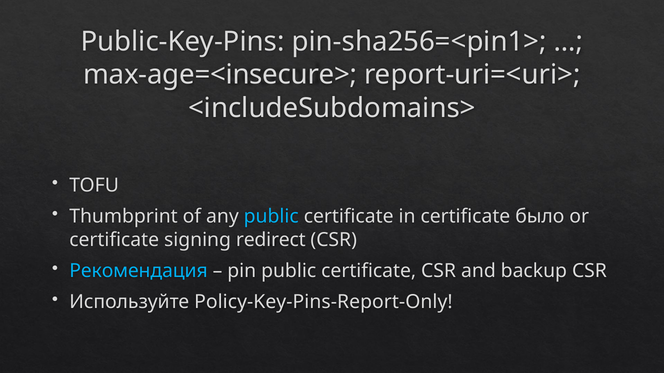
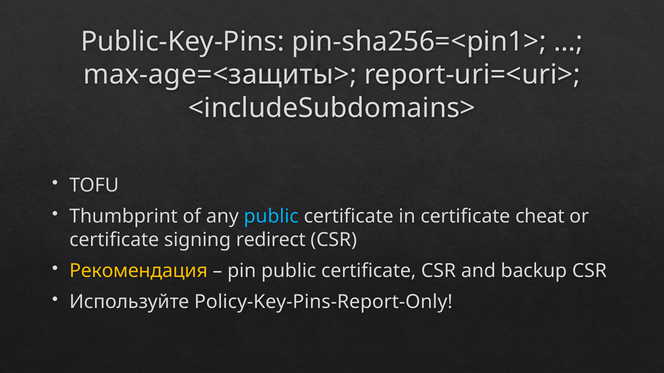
max-age=<insecure>: max-age=<insecure> -> max-age=<защиты> (220, 75)
было: было -> cheat (540, 217)
Рекомендация colour: light blue -> yellow (139, 271)
